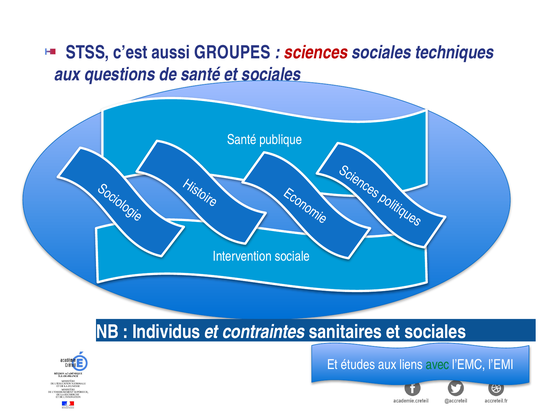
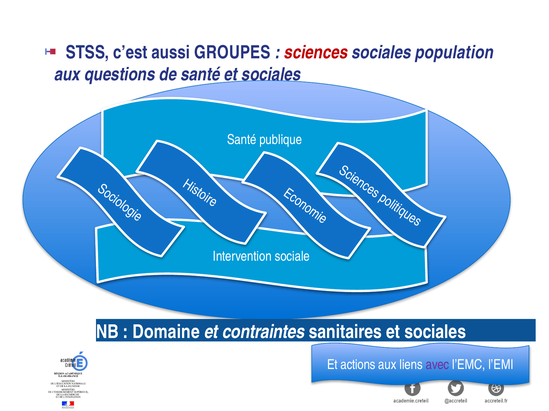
techniques: techniques -> population (454, 53)
Individus: Individus -> Domaine (166, 332)
études: études -> actions (358, 365)
avec colour: green -> purple (438, 365)
